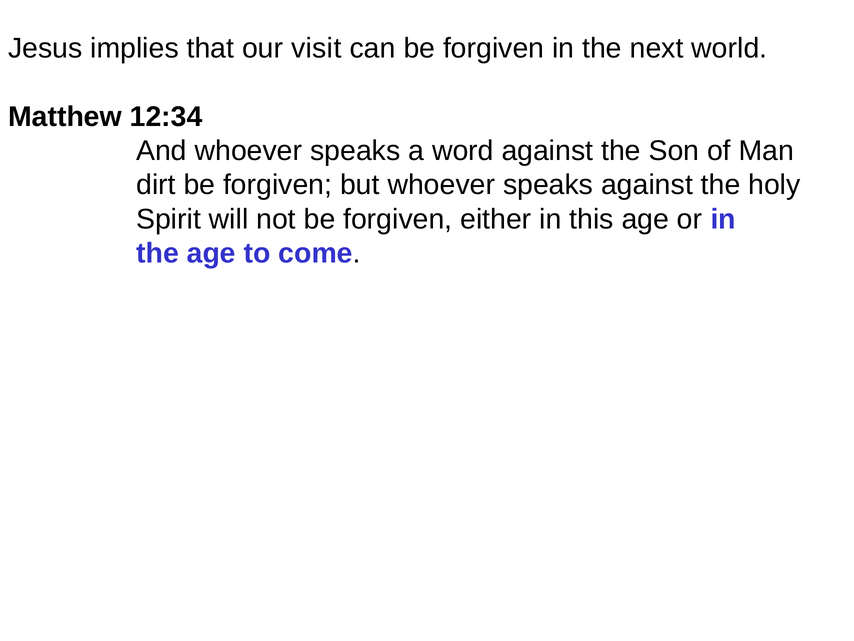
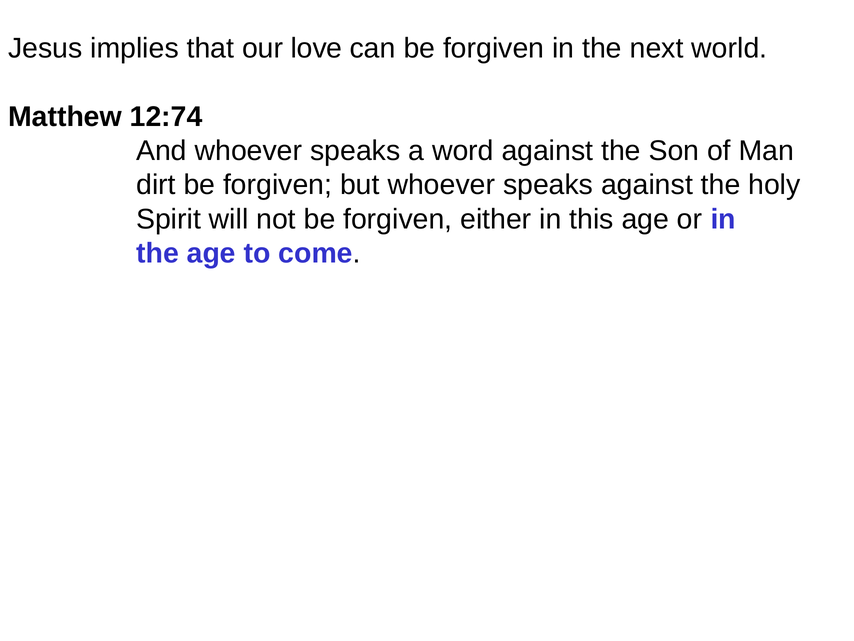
visit: visit -> love (317, 48)
12:34: 12:34 -> 12:74 (166, 117)
